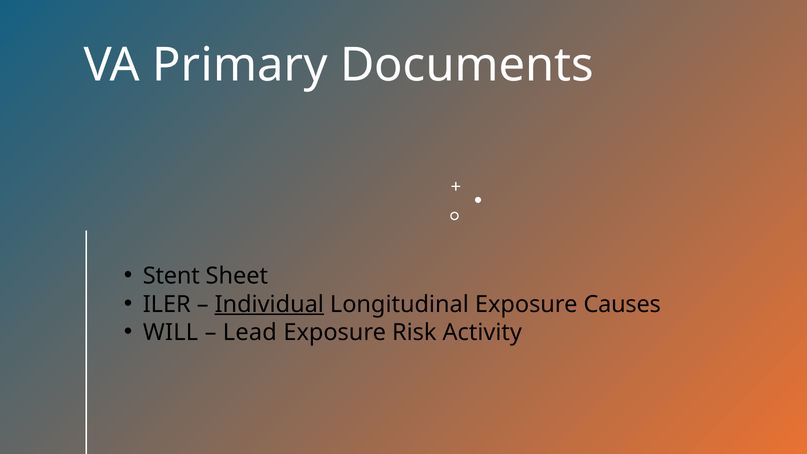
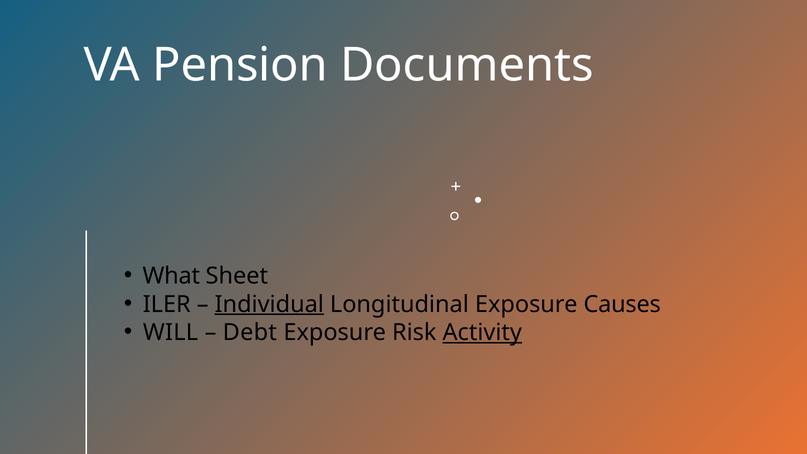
Primary: Primary -> Pension (240, 65)
Stent: Stent -> What (171, 276)
Lead: Lead -> Debt (250, 332)
Activity underline: none -> present (482, 332)
